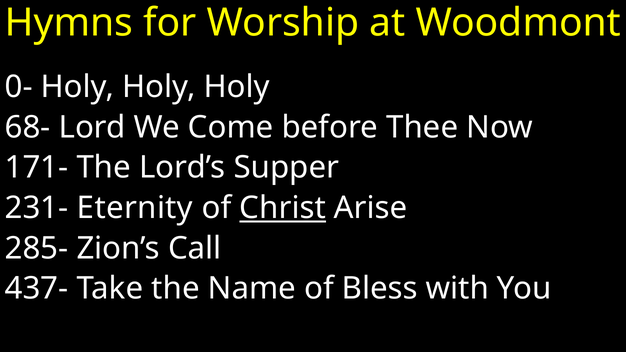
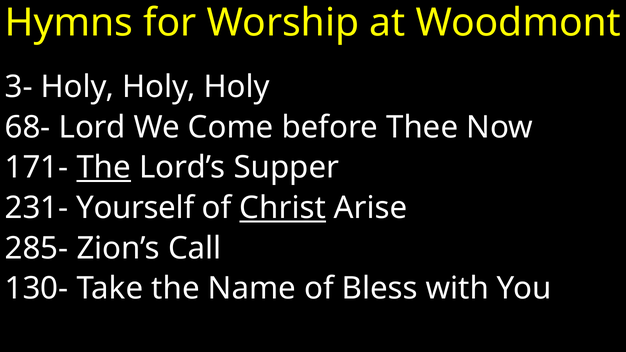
0-: 0- -> 3- (19, 87)
The underline: none -> present (104, 168)
Eternity: Eternity -> Yourself (135, 208)
437-: 437- -> 130- (37, 289)
